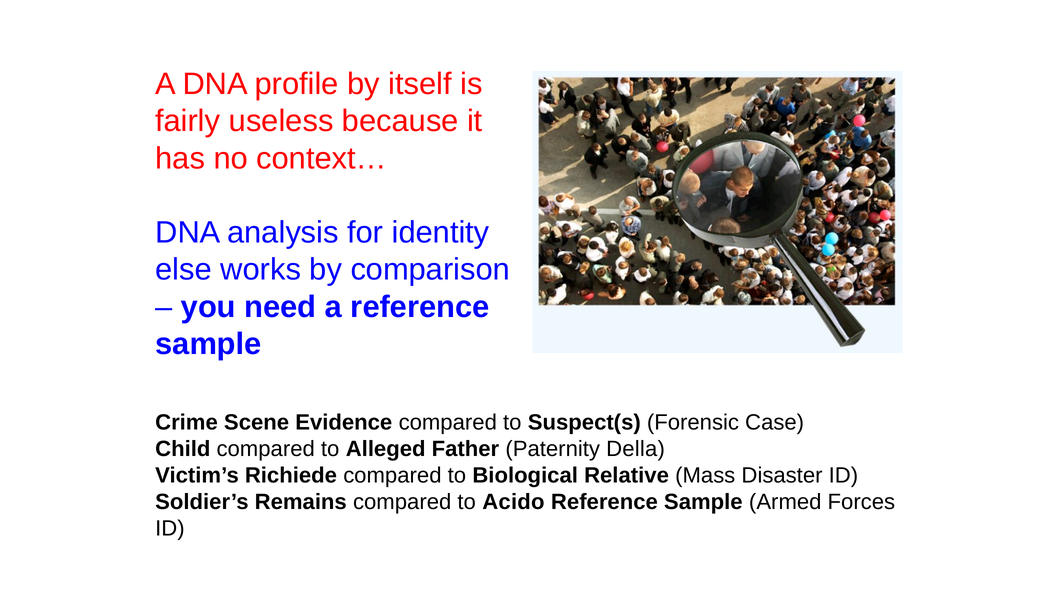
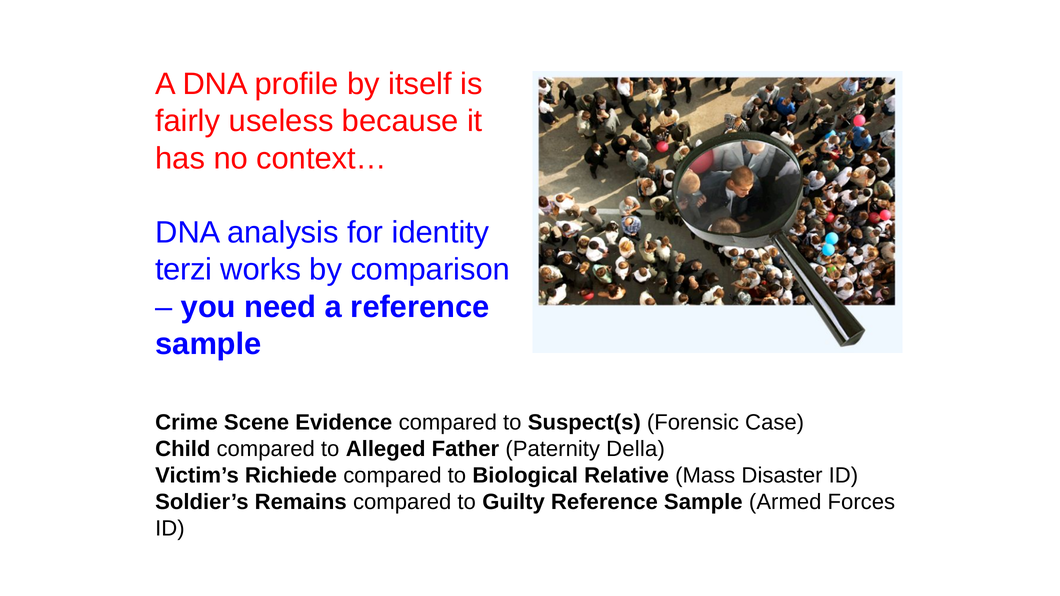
else: else -> terzi (184, 270)
Acido: Acido -> Guilty (514, 502)
